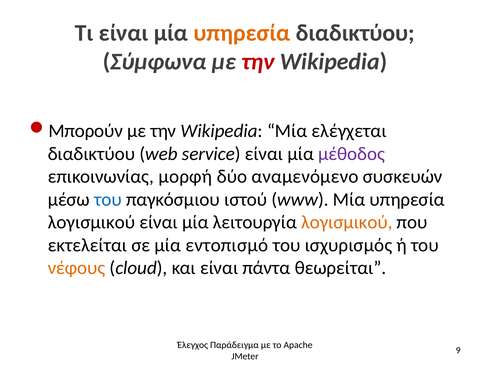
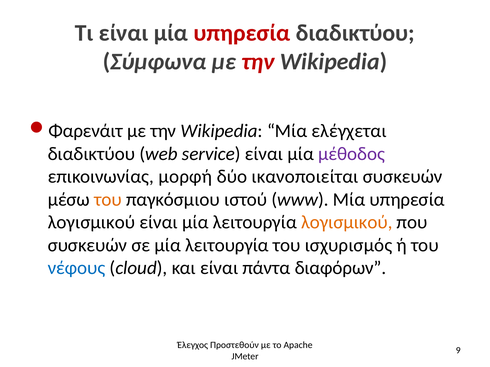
υπηρεσία colour: orange -> red (242, 33)
Μπορούν: Μπορούν -> Φαρενάιτ (86, 131)
αναμενόμενο: αναμενόμενο -> ικανοποιείται (305, 177)
του colour: blue -> orange (108, 200)
εκτελείται: εκτελείται -> συσκευών (87, 245)
σε μία εντοπισμό: εντοπισμό -> λειτουργία (227, 245)
νέφους colour: orange -> blue (77, 268)
θεωρείται: θεωρείται -> διαφόρων (340, 268)
Παράδειγμα: Παράδειγμα -> Προστεθούν (234, 345)
